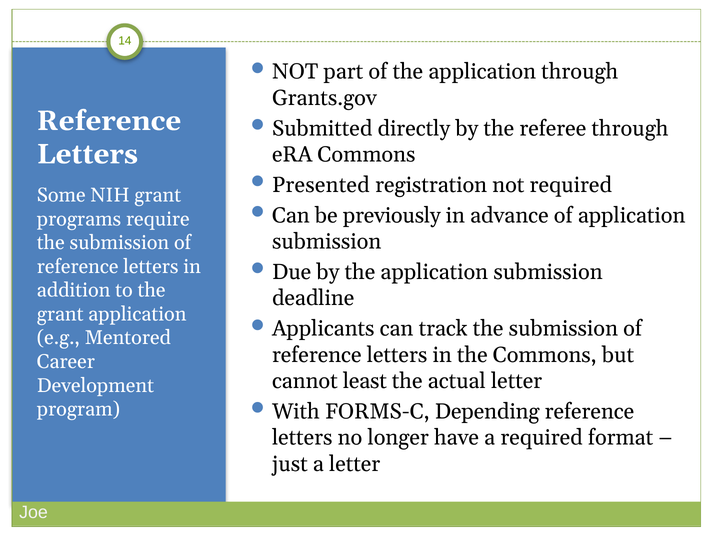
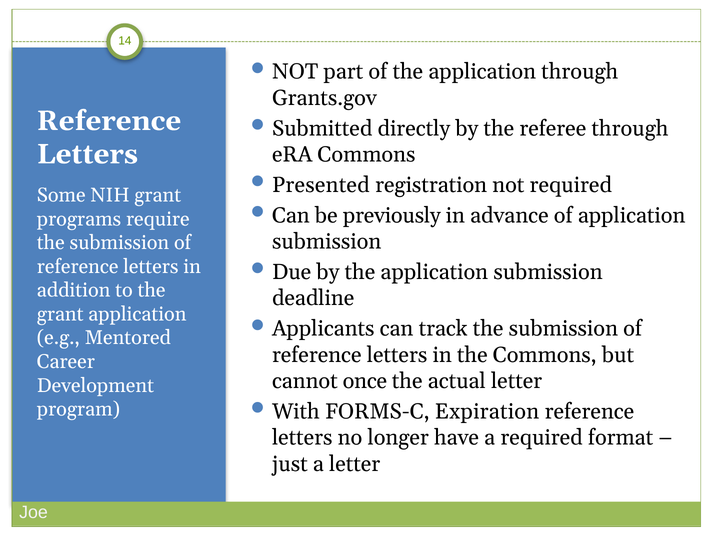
least: least -> once (365, 381)
Depending: Depending -> Expiration (487, 411)
